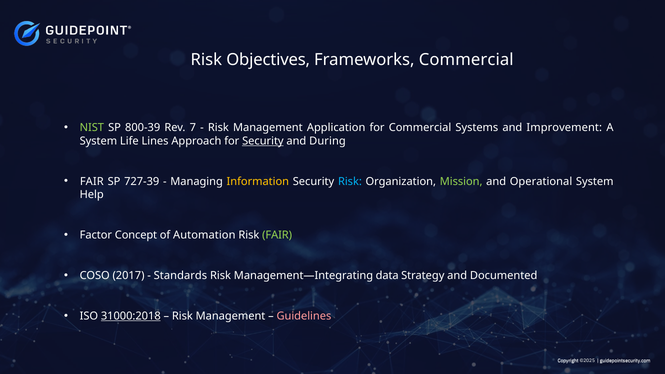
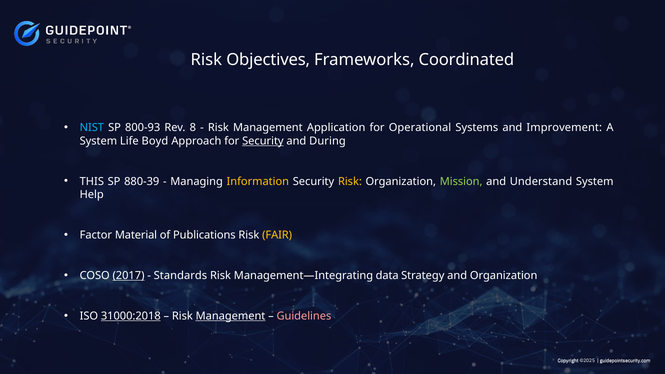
Frameworks Commercial: Commercial -> Coordinated (466, 60)
NIST colour: light green -> light blue (92, 128)
800-39: 800-39 -> 800-93 (143, 128)
7: 7 -> 8 (193, 128)
for Commercial: Commercial -> Operational (420, 128)
Lines: Lines -> Boyd (155, 141)
FAIR: FAIR -> THIS (92, 181)
727-39: 727-39 -> 880-39 (142, 181)
Risk colour: light blue -> yellow (350, 181)
Operational: Operational -> Understand (541, 181)
Concept: Concept -> Material (136, 235)
Automation: Automation -> Publications (204, 235)
FAIR colour: light green -> yellow (277, 235)
2017 underline: none -> present (129, 276)
and Documented: Documented -> Organization (504, 276)
Management underline: none -> present (230, 316)
